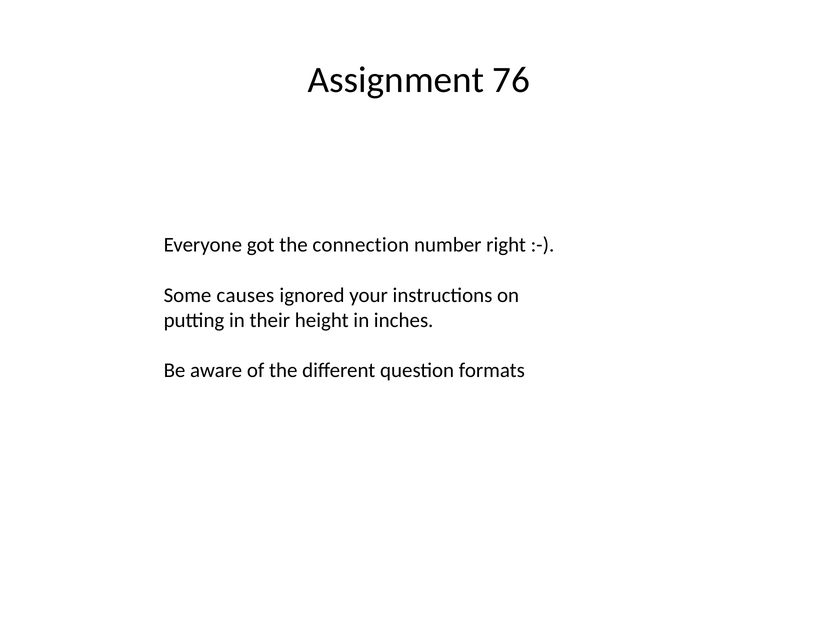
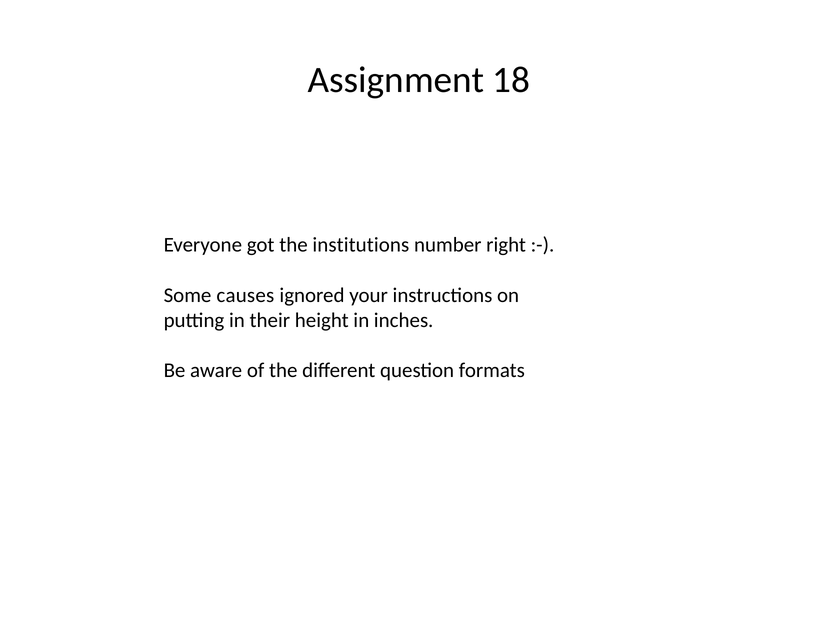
76: 76 -> 18 (511, 80)
connection: connection -> institutions (361, 245)
